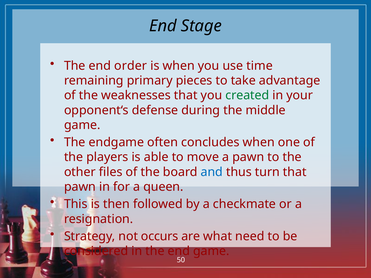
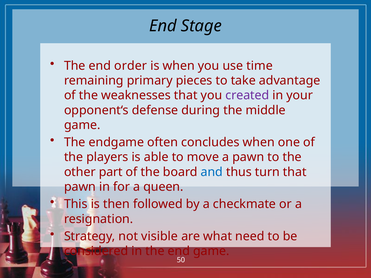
created colour: green -> purple (247, 95)
files: files -> part (111, 172)
occurs: occurs -> visible (160, 236)
